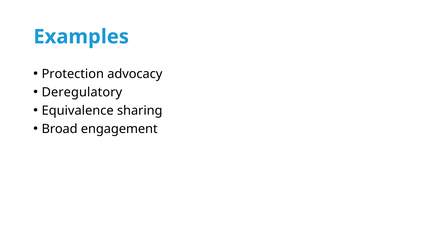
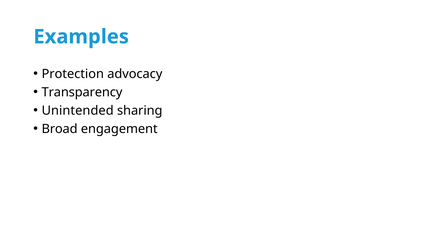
Deregulatory: Deregulatory -> Transparency (82, 92)
Equivalence: Equivalence -> Unintended (78, 111)
